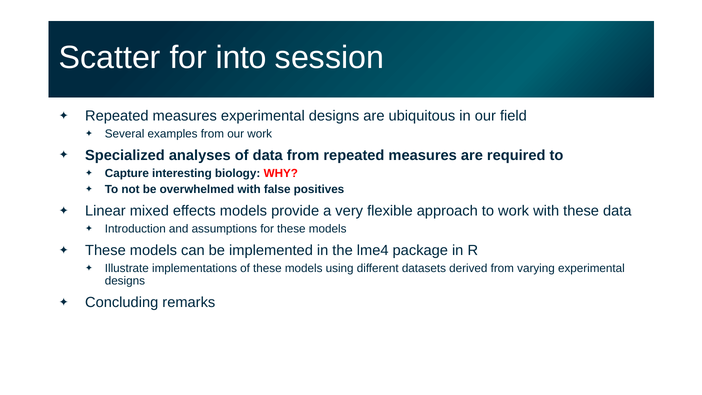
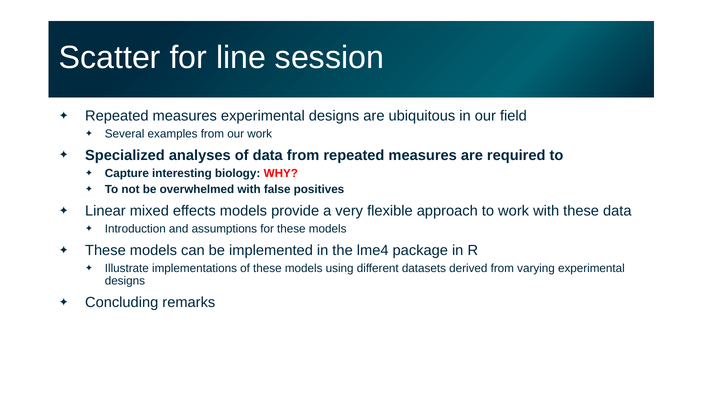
into: into -> line (241, 58)
